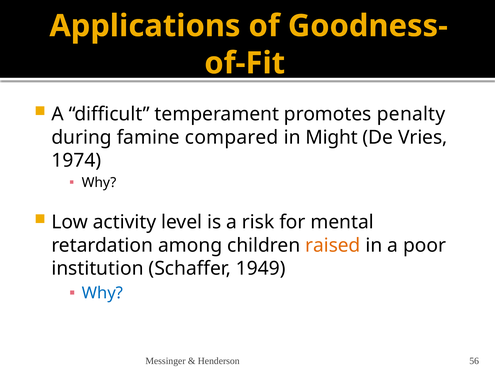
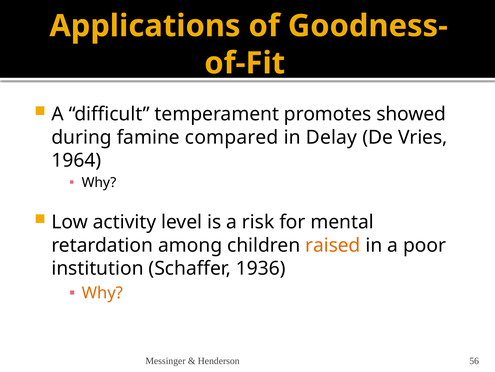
penalty: penalty -> showed (411, 114)
Might: Might -> Delay (331, 137)
1974: 1974 -> 1964 (76, 160)
1949: 1949 -> 1936 (261, 268)
Why colour: blue -> orange (102, 293)
